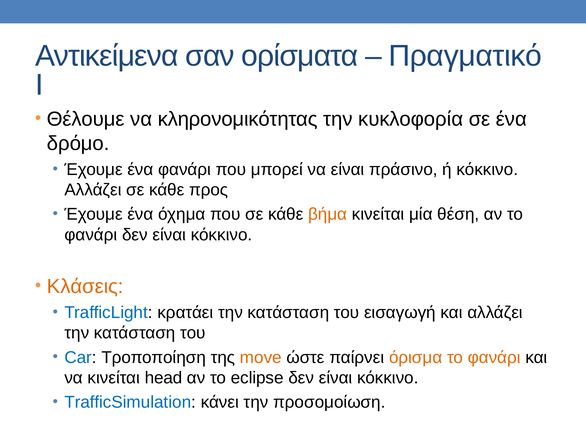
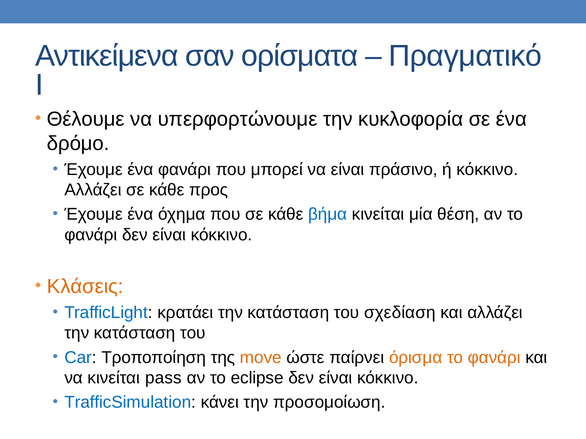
κληρονομικότητας: κληρονομικότητας -> υπερφορτώνουμε (238, 119)
βήμα colour: orange -> blue (328, 215)
εισαγωγή: εισαγωγή -> σχεδίαση (400, 313)
head: head -> pass (163, 378)
